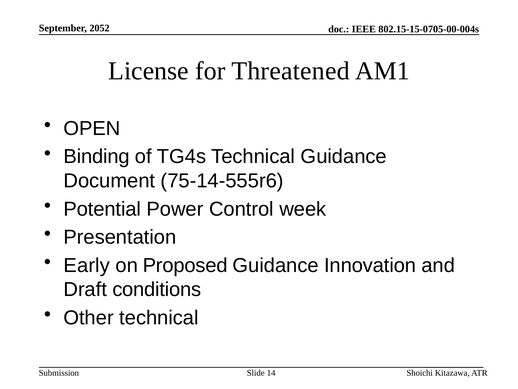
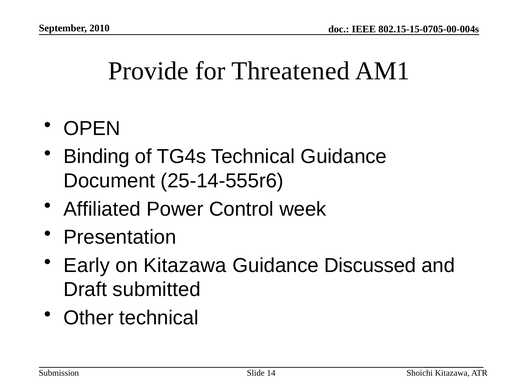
2052: 2052 -> 2010 (100, 28)
License: License -> Provide (148, 71)
75-14-555r6: 75-14-555r6 -> 25-14-555r6 (222, 181)
Potential: Potential -> Affiliated (102, 209)
on Proposed: Proposed -> Kitazawa (185, 265)
Innovation: Innovation -> Discussed (370, 265)
conditions: conditions -> submitted (157, 289)
